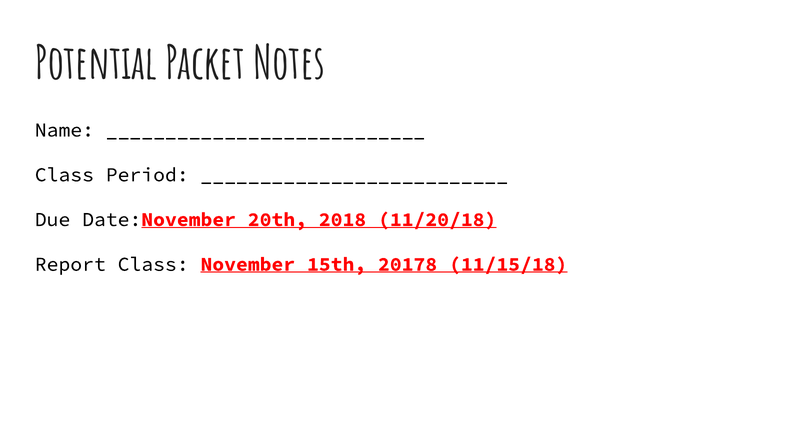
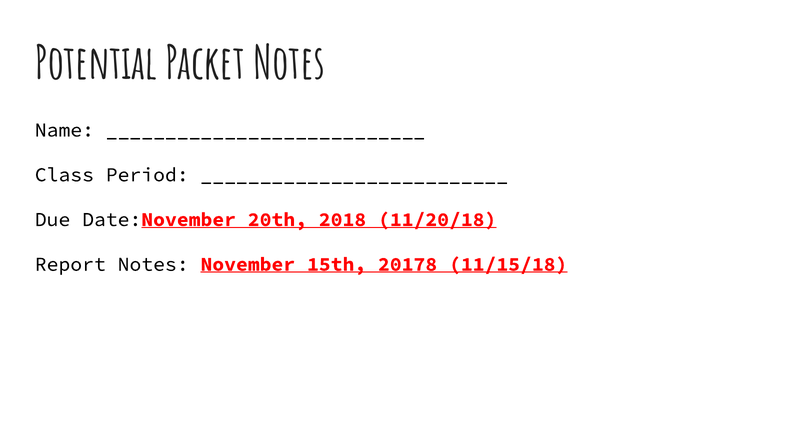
Report Class: Class -> Notes (153, 264)
